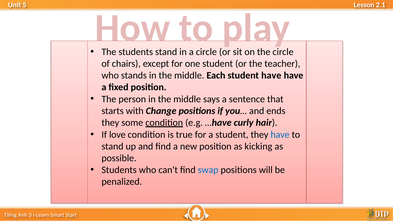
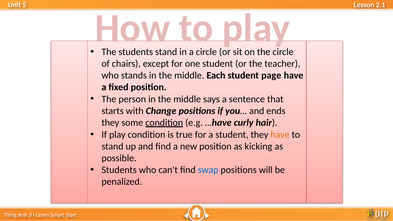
student have: have -> page (271, 75)
If love: love -> play (117, 135)
have colour: blue -> orange (280, 135)
